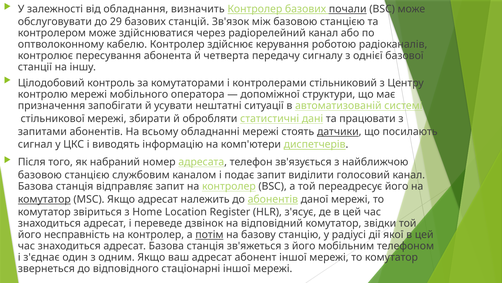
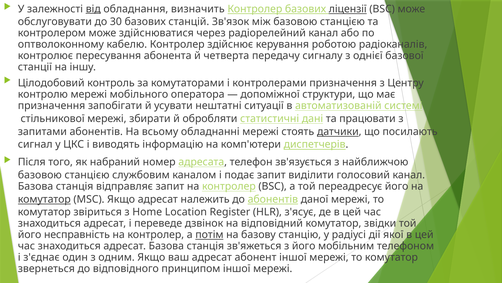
від underline: none -> present (93, 9)
почали: почали -> ліцензії (348, 9)
29: 29 -> 30 (116, 22)
контролерами стільниковий: стільниковий -> призначення (343, 83)
стаціонарні: стаціонарні -> принципом (191, 268)
